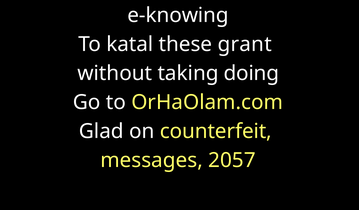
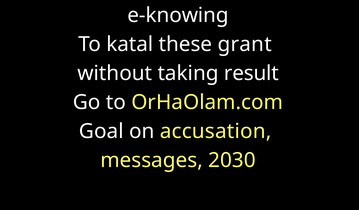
doing: doing -> result (251, 73)
Glad: Glad -> Goal (101, 132)
counterfeit: counterfeit -> accusation (216, 132)
2057: 2057 -> 2030 (232, 161)
